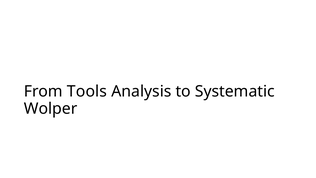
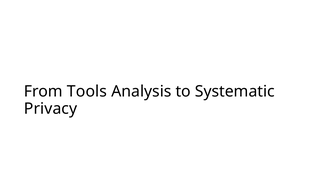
Wolper: Wolper -> Privacy (51, 108)
